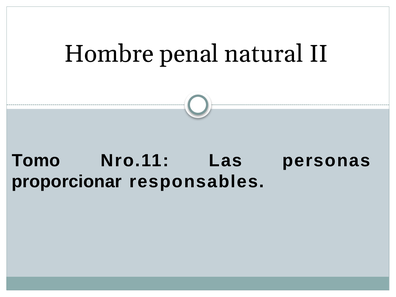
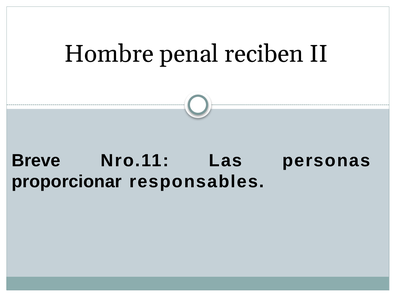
natural: natural -> reciben (264, 54)
Tomo: Tomo -> Breve (36, 161)
